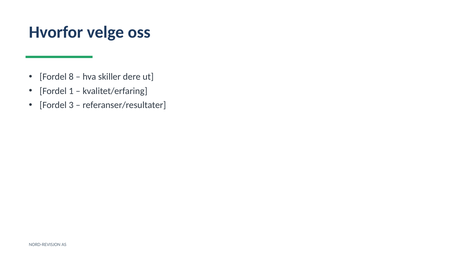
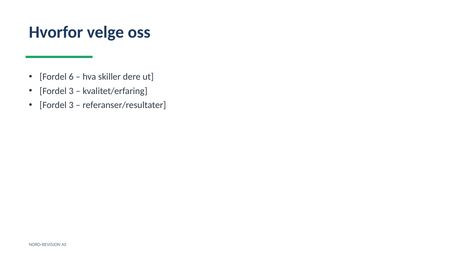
8: 8 -> 6 (71, 77)
1: 1 -> 3 (71, 91)
